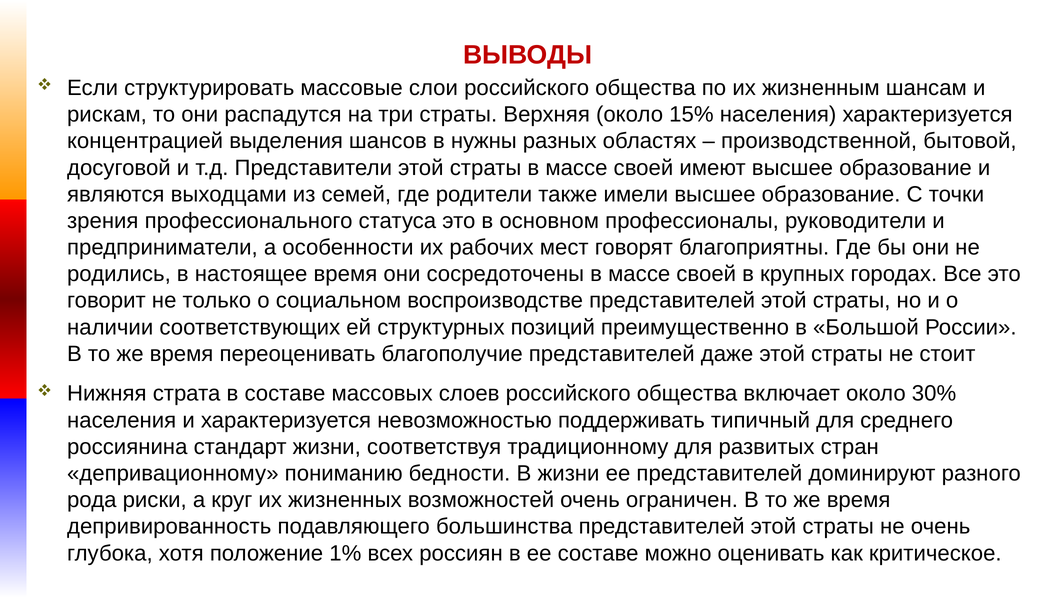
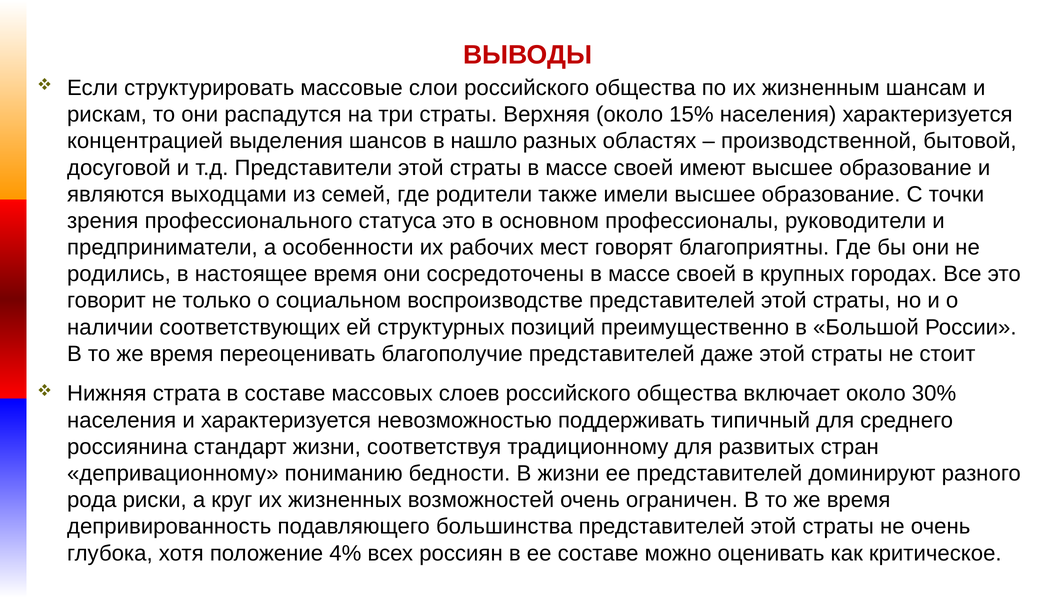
нужны: нужны -> нашло (484, 141)
1%: 1% -> 4% (345, 553)
